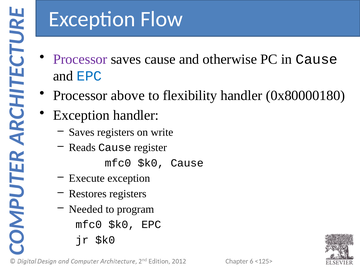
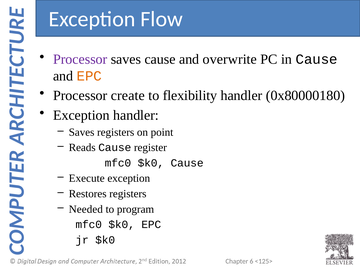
otherwise: otherwise -> overwrite (230, 59)
EPC colour: blue -> orange (89, 76)
above: above -> create (128, 96)
write: write -> point (162, 132)
